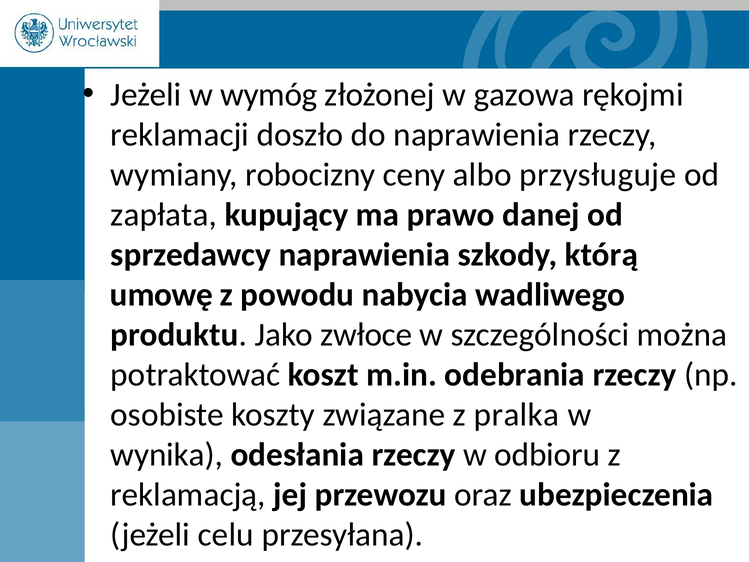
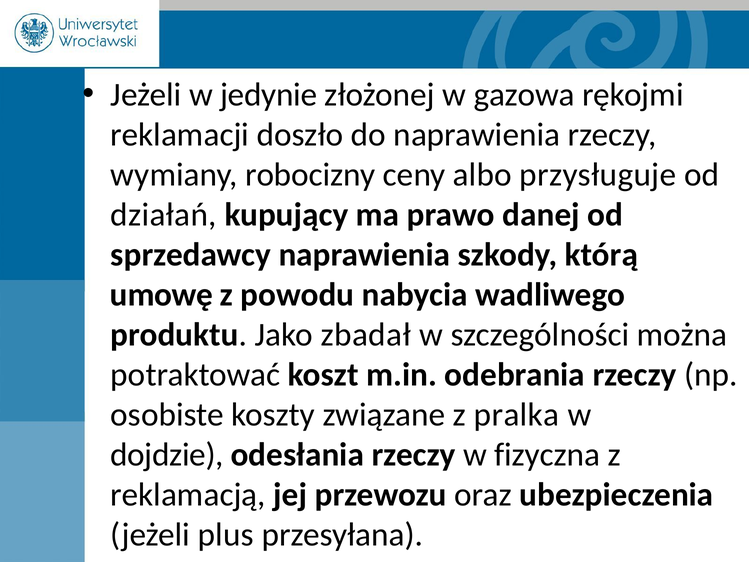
wymóg: wymóg -> jedynie (269, 95)
zapłata: zapłata -> działań (164, 215)
zwłoce: zwłoce -> zbadał (366, 335)
wynika: wynika -> dojdzie (167, 454)
odbioru: odbioru -> fizyczna (547, 454)
celu: celu -> plus (226, 534)
